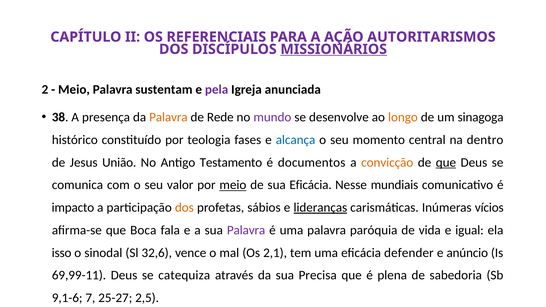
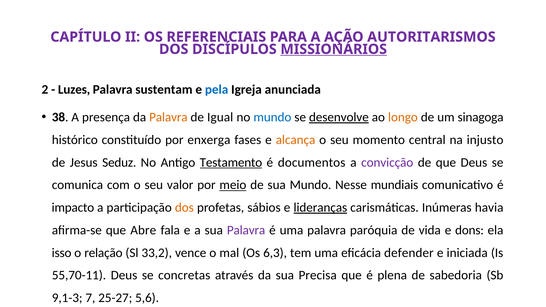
Meio: Meio -> Luzes (74, 90)
pela colour: purple -> blue (217, 90)
Rede: Rede -> Igual (220, 117)
mundo colour: purple -> blue (272, 117)
desenvolve underline: none -> present (339, 117)
teologia: teologia -> enxerga (209, 140)
alcança colour: blue -> orange (296, 140)
dentro: dentro -> injusto (485, 140)
União: União -> Seduz (119, 162)
Testamento underline: none -> present (231, 162)
convicção colour: orange -> purple (387, 162)
que underline: present -> none (446, 162)
sua Eficácia: Eficácia -> Mundo (311, 185)
vícios: vícios -> havia (489, 208)
Boca: Boca -> Abre (143, 230)
igual: igual -> dons (470, 230)
sinodal: sinodal -> relação (103, 253)
32,6: 32,6 -> 33,2 (157, 253)
2,1: 2,1 -> 6,3 (275, 253)
anúncio: anúncio -> iniciada (467, 253)
69,99-11: 69,99-11 -> 55,70-11 (79, 275)
catequiza: catequiza -> concretas (184, 275)
9,1-6: 9,1-6 -> 9,1-3 (67, 298)
2,5: 2,5 -> 5,6 (147, 298)
